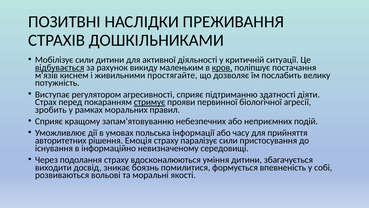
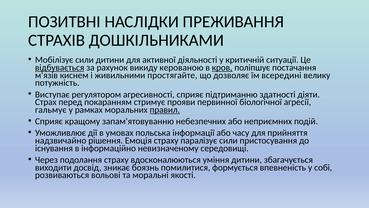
маленьким: маленьким -> керованою (181, 67)
послабить: послабить -> всередині (281, 75)
стримує underline: present -> none (150, 102)
зробить: зробить -> гальмує (51, 110)
правил underline: none -> present (165, 110)
авторитетних: авторитетних -> надзвичайно (61, 140)
